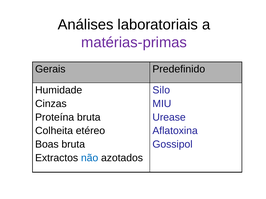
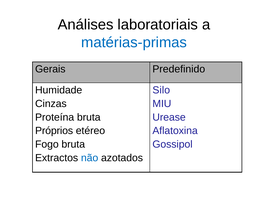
matérias-primas colour: purple -> blue (134, 43)
Colheita: Colheita -> Próprios (54, 131)
Boas: Boas -> Fogo (47, 145)
